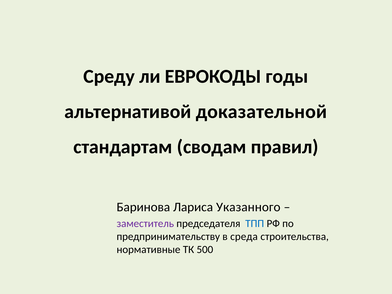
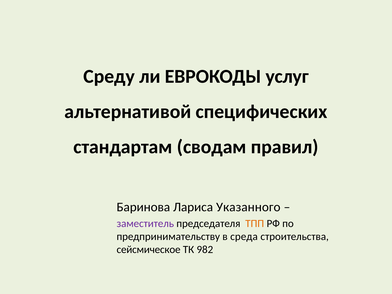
годы: годы -> услуг (287, 76)
доказательной: доказательной -> специфических (261, 112)
ТПП colour: blue -> orange (255, 224)
нормативные: нормативные -> сейсмическое (149, 250)
500: 500 -> 982 (205, 250)
